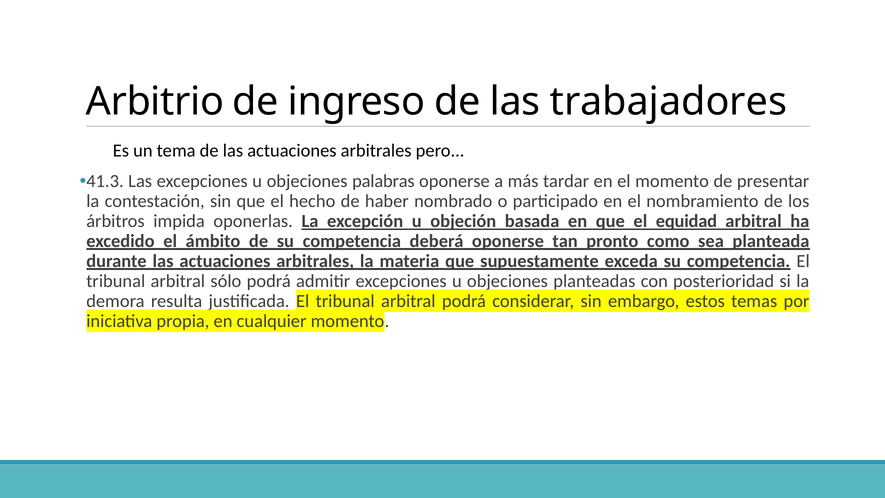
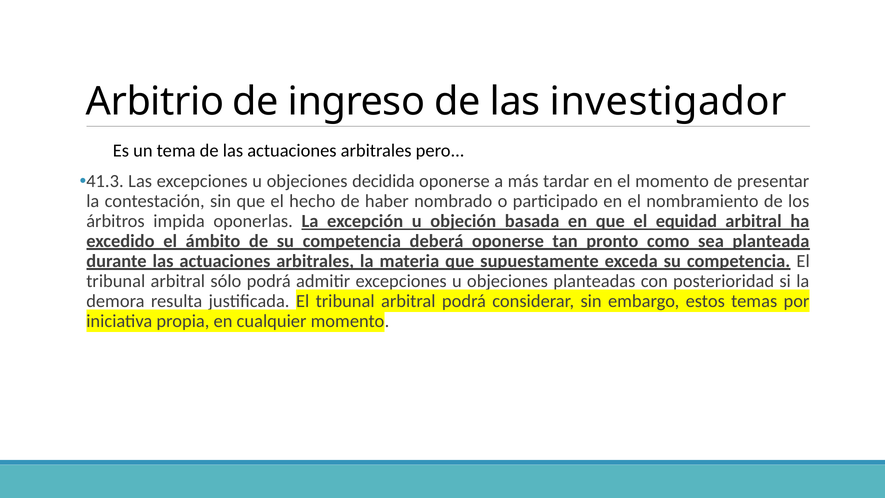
trabajadores: trabajadores -> investigador (668, 102)
palabras: palabras -> decidida (383, 181)
